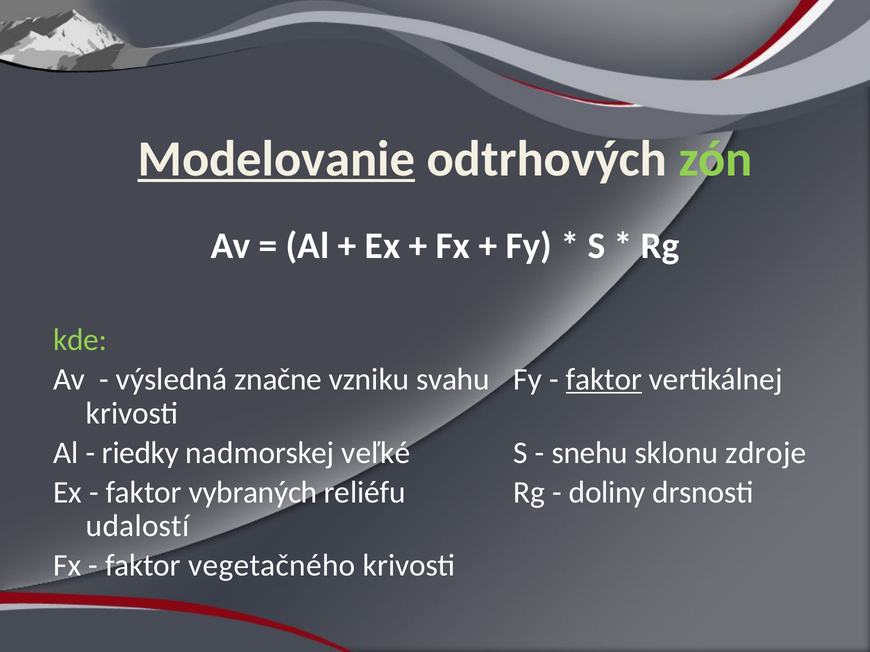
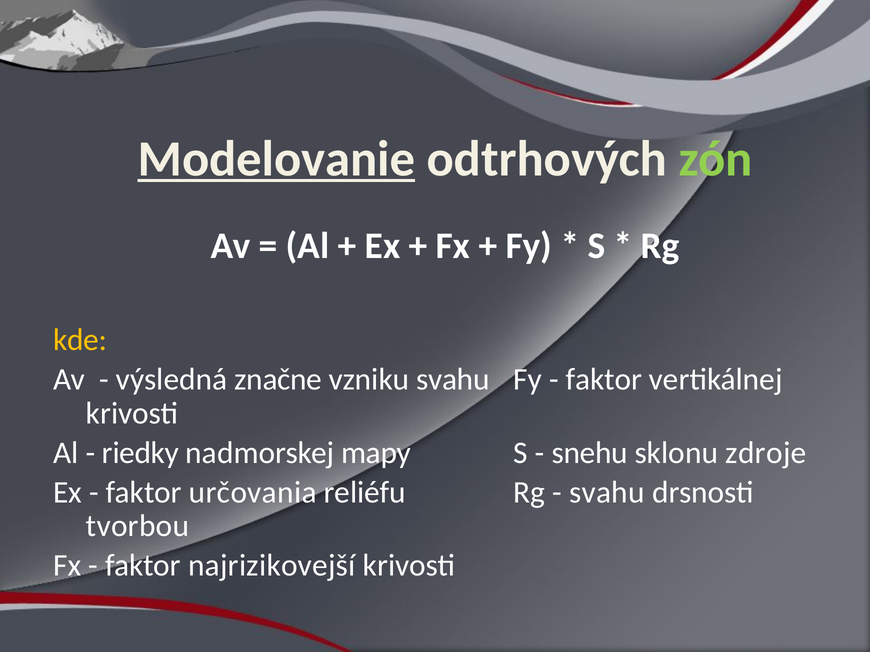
kde colour: light green -> yellow (80, 340)
faktor underline: present -> none (604, 380)
veľké: veľké -> mapy (376, 453)
vybraných: vybraných -> určovania (253, 493)
doliny: doliny -> svahu (607, 493)
udalostí: udalostí -> tvorbou (138, 526)
vegetačného: vegetačného -> najrizikovejší (272, 566)
